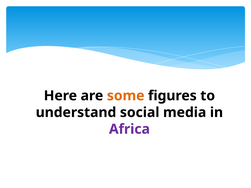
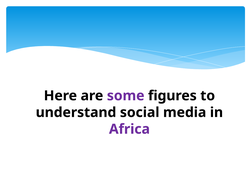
some colour: orange -> purple (126, 96)
